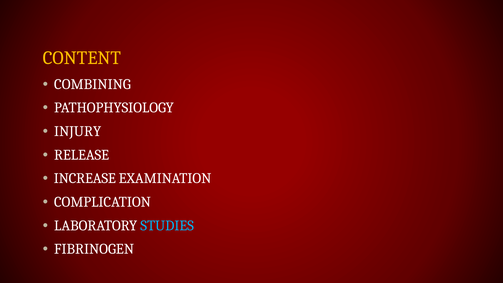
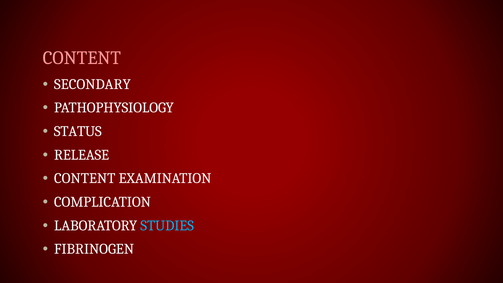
CONTENT colour: yellow -> pink (82, 58)
COMBINING: COMBINING -> SECONDARY (92, 84)
INJURY: INJURY -> STATUS (78, 131)
INCREASE: INCREASE -> CONTENT (85, 178)
